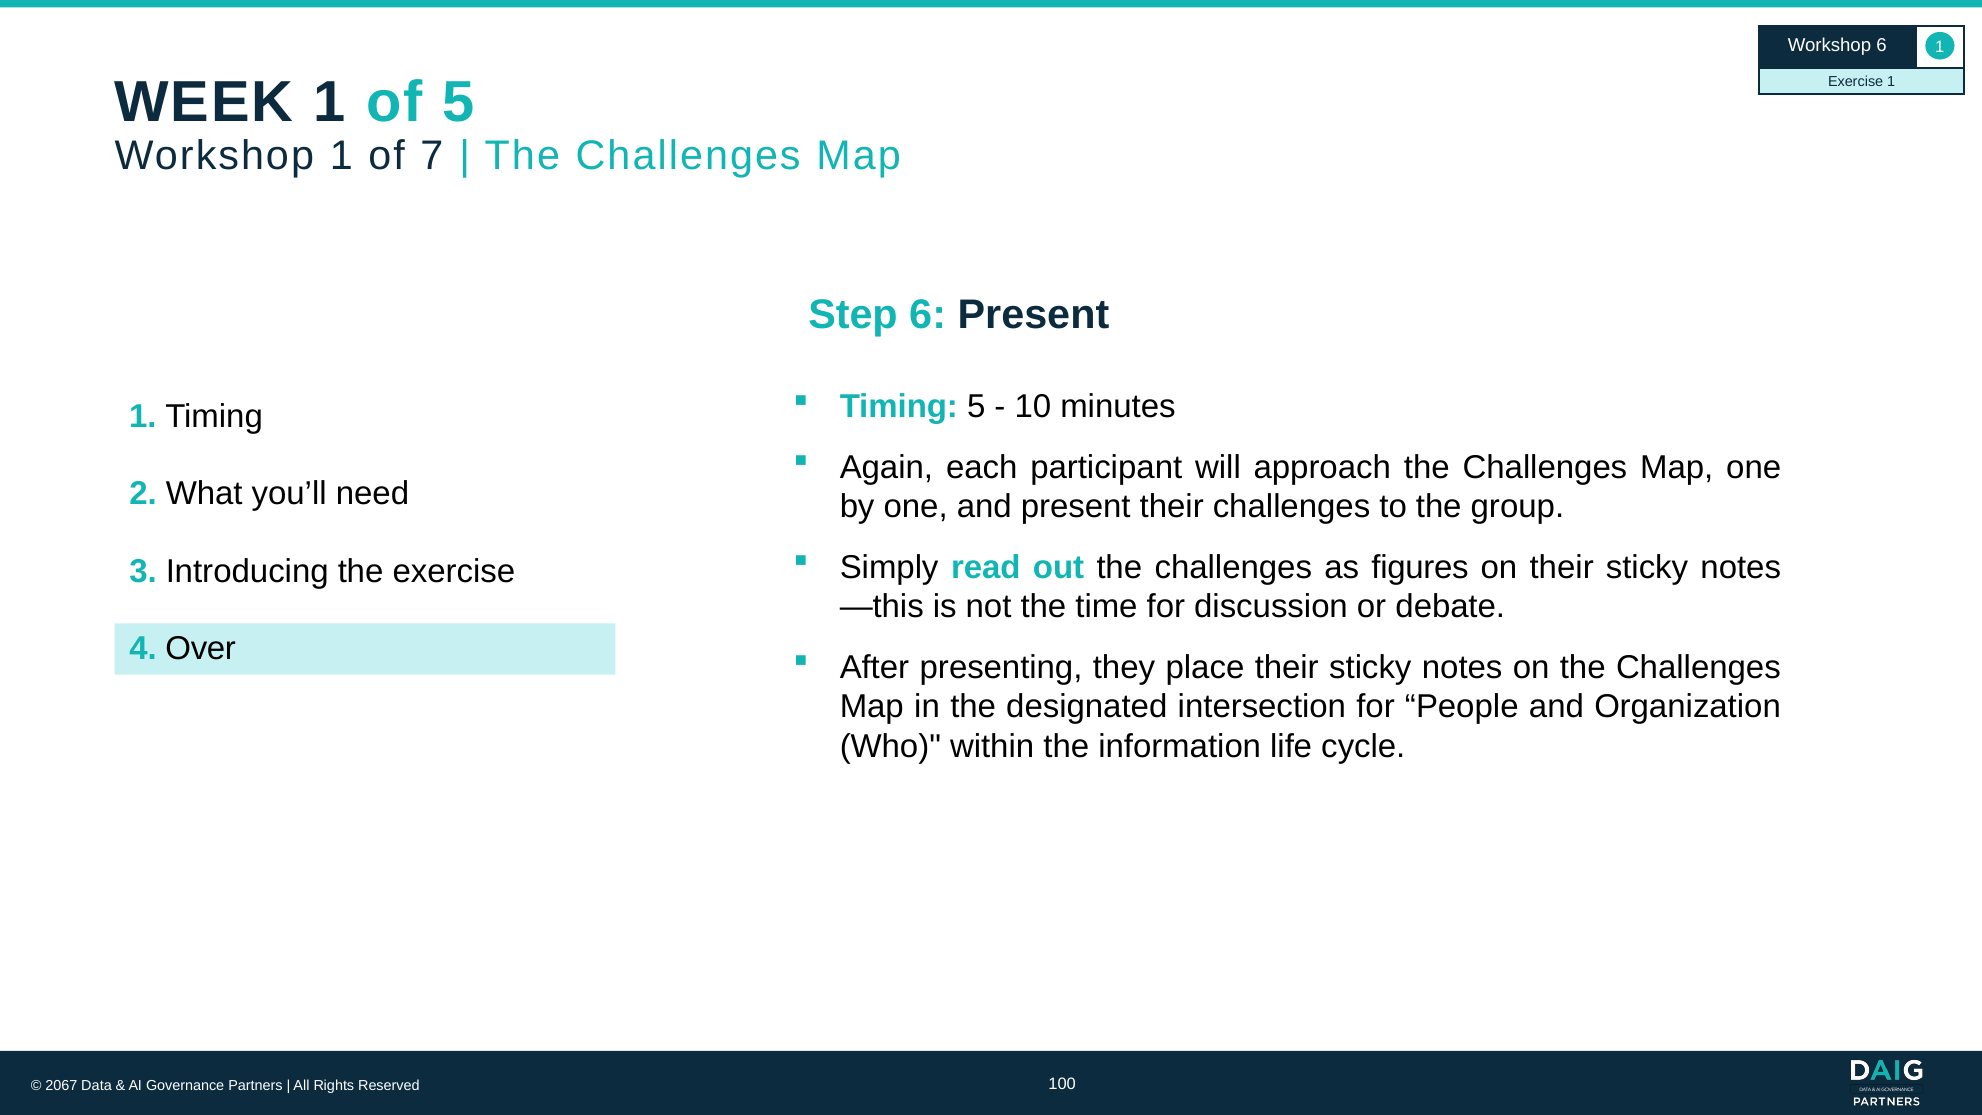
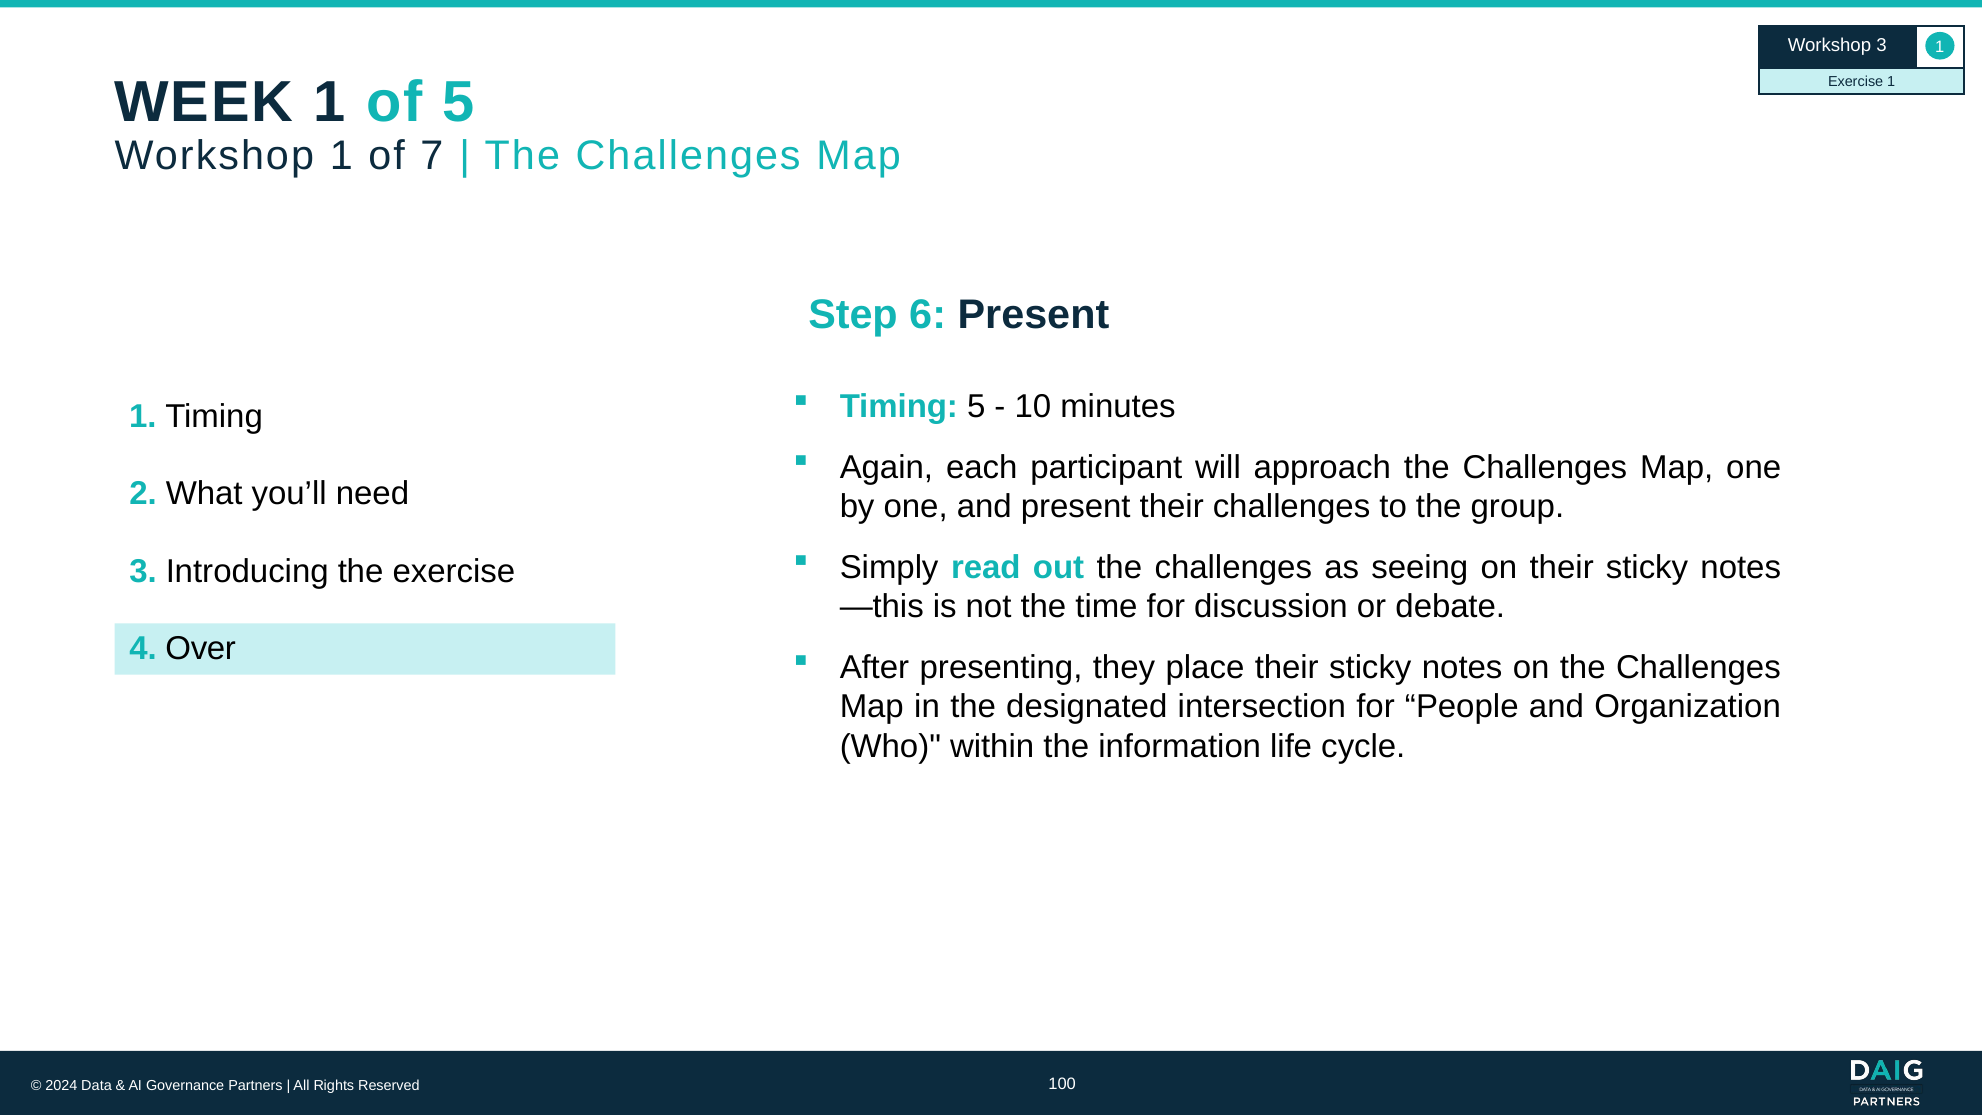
Workshop 6: 6 -> 3 (1882, 45)
figures: figures -> seeing (1420, 567)
2067: 2067 -> 2024 (61, 1086)
